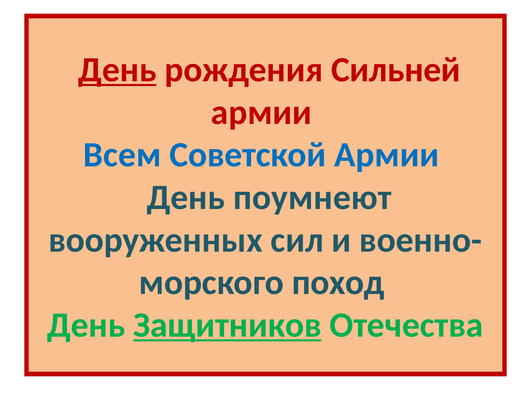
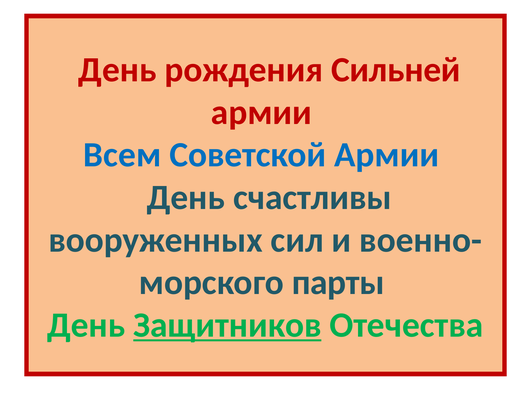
День underline: present -> none (117, 70)
поумнеют: поумнеют -> счастливы (312, 197)
поход: поход -> парты (338, 282)
